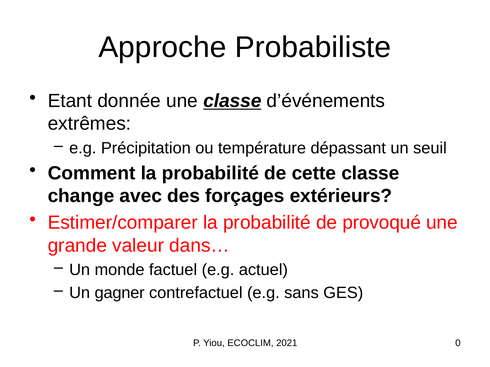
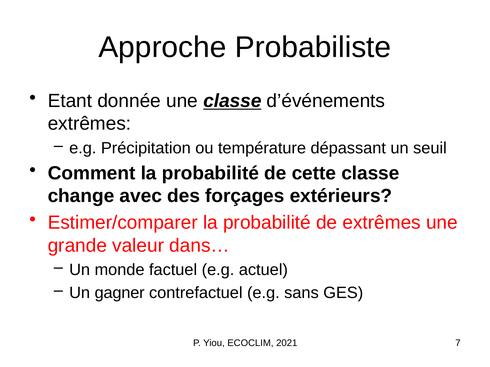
de provoqué: provoqué -> extrêmes (382, 223)
0: 0 -> 7 (458, 344)
